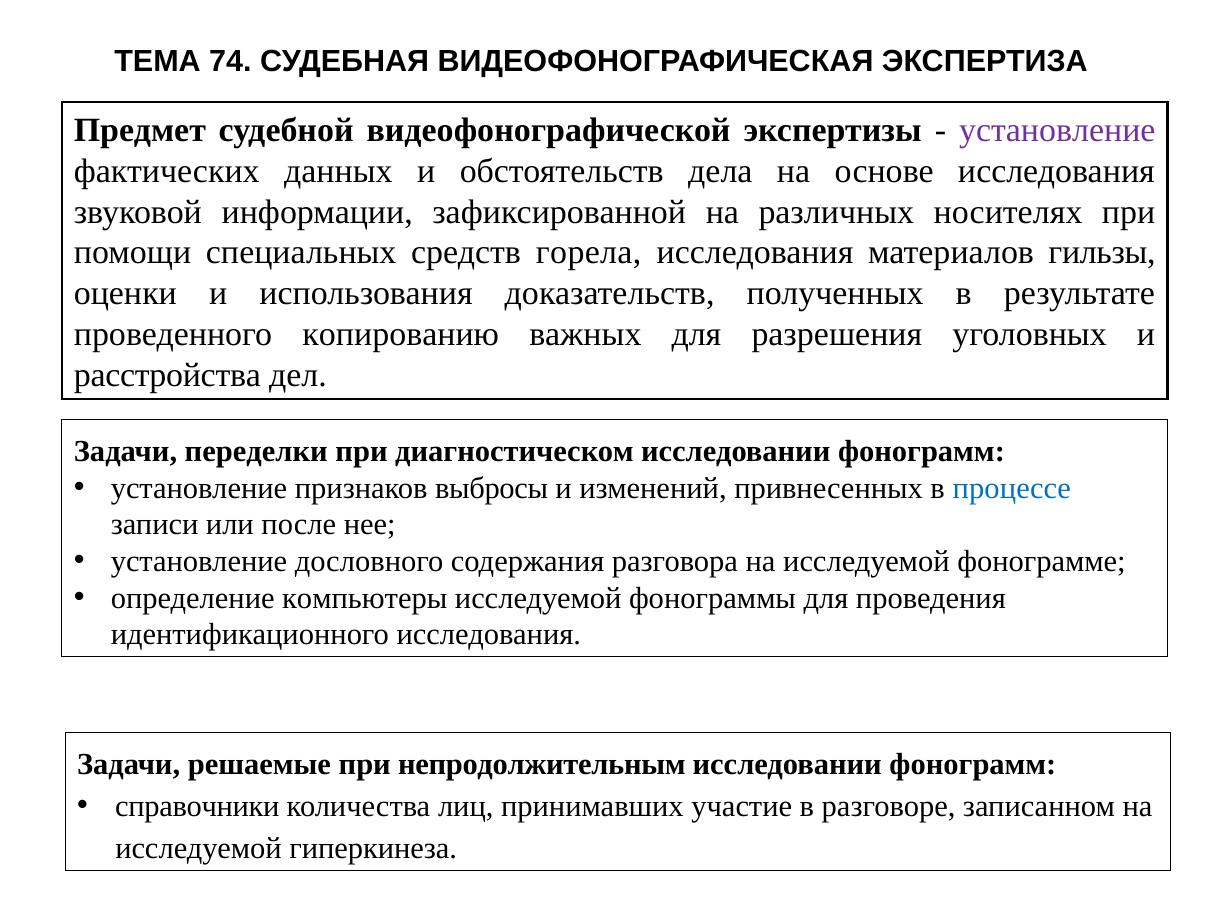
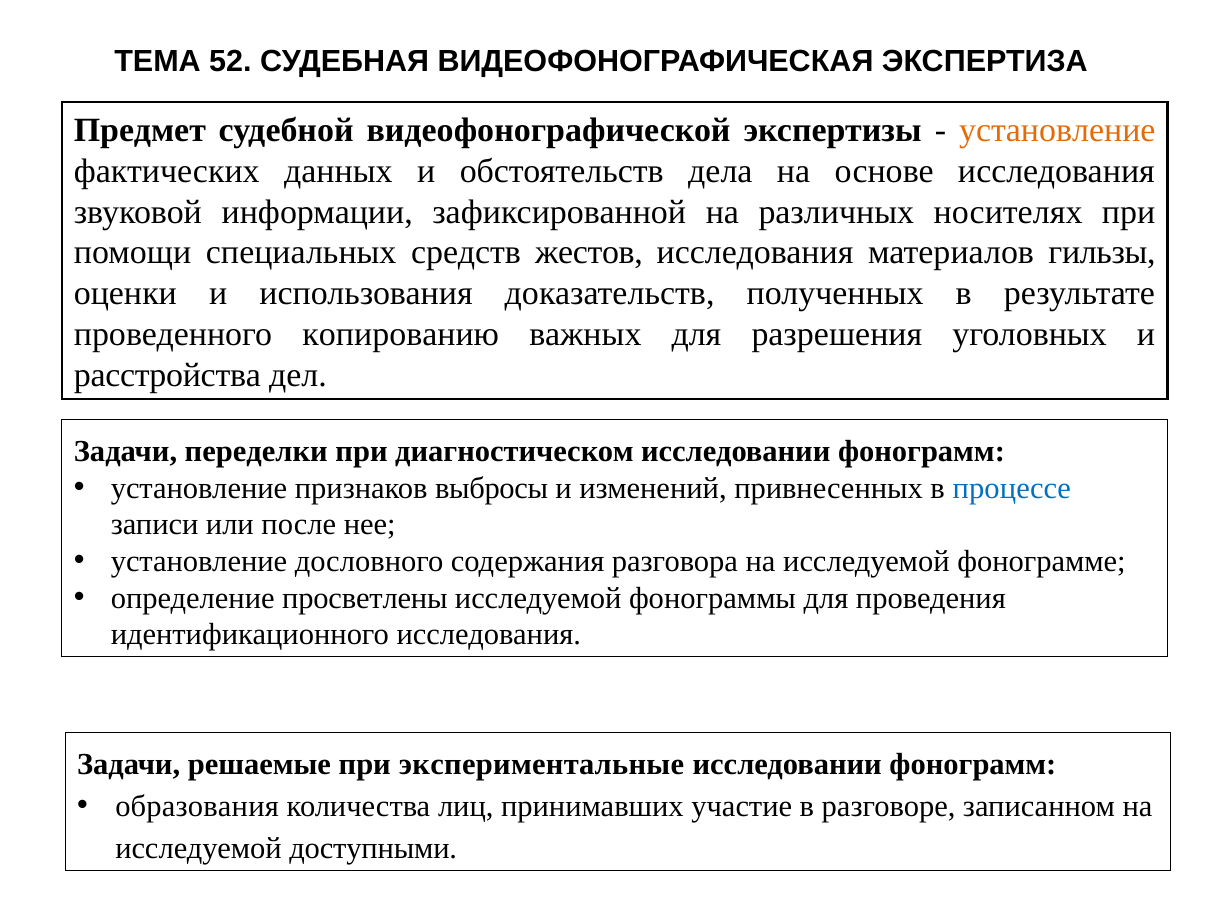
74: 74 -> 52 (230, 61)
установление colour: purple -> orange (1057, 131)
горела: горела -> жестов (589, 253)
компьютеры: компьютеры -> просветлены (365, 598)
непродолжительным: непродолжительным -> экспериментальные (542, 764)
справочники: справочники -> образования (197, 806)
гиперкинеза: гиперкинеза -> доступными (373, 848)
